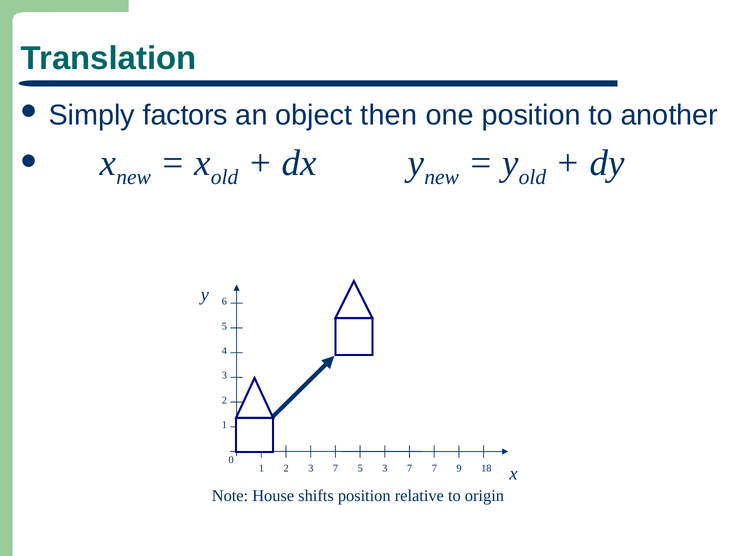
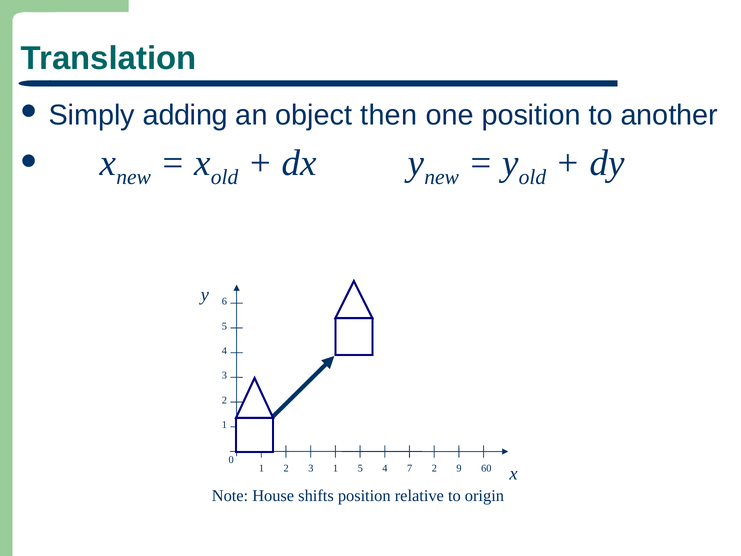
factors: factors -> adding (185, 115)
7: 7 -> 1 (336, 468)
5 3: 3 -> 4 (385, 468)
7 7: 7 -> 2 (434, 468)
18: 18 -> 60 (486, 468)
